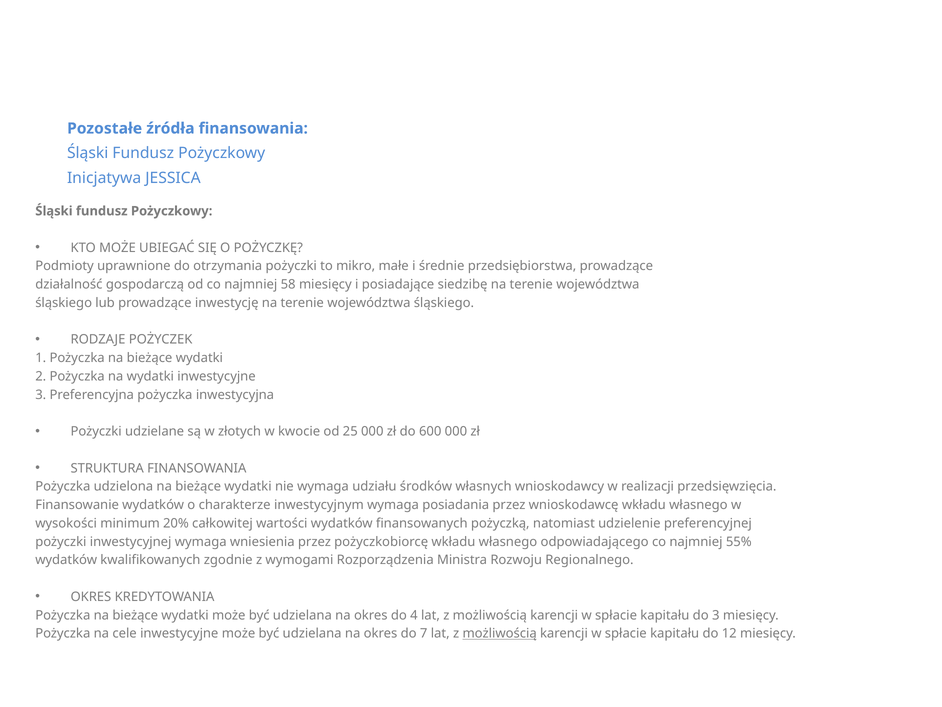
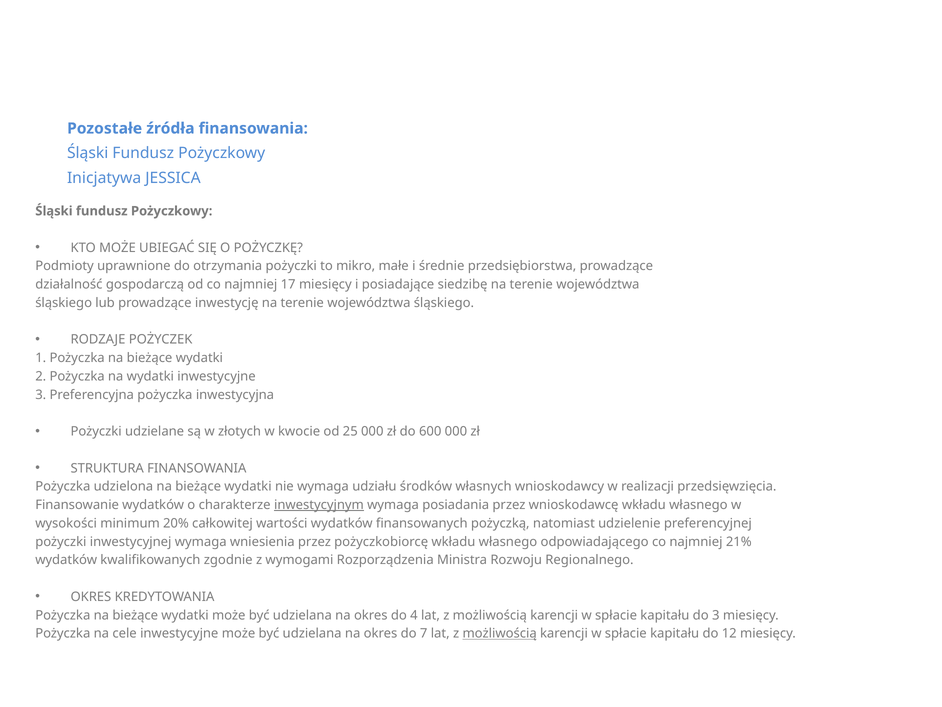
58: 58 -> 17 (288, 284)
inwestycyjnym underline: none -> present (319, 505)
55%: 55% -> 21% (739, 541)
